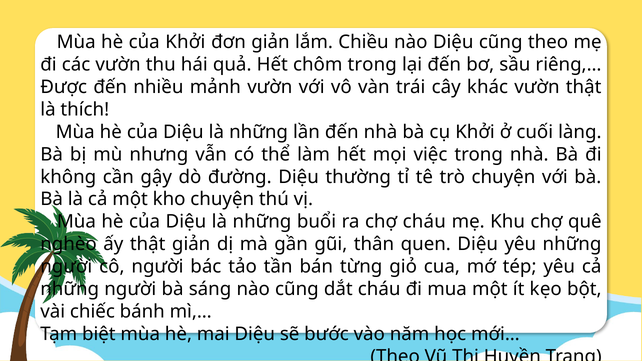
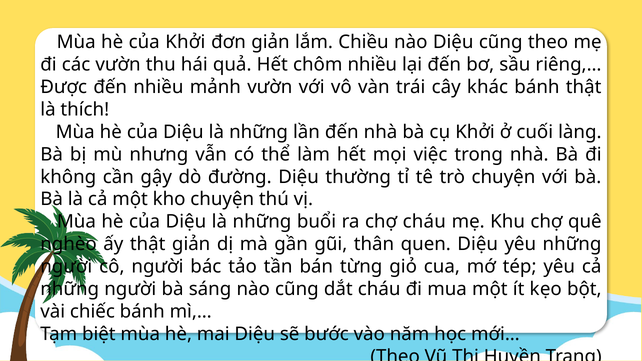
chôm trong: trong -> nhiều (372, 64)
khác vườn: vườn -> bánh (537, 87)
